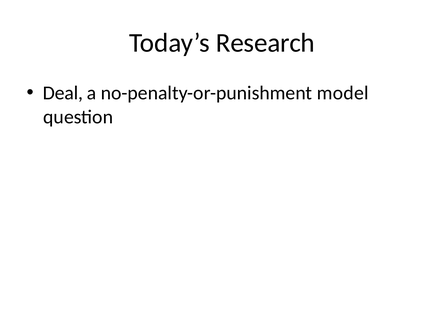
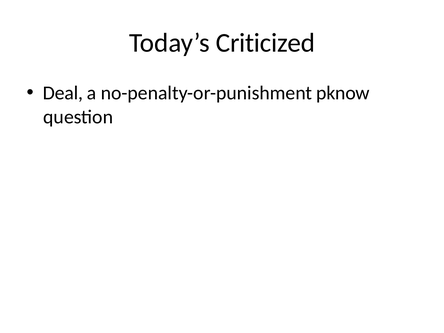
Research: Research -> Criticized (265, 43)
model: model -> pknow (343, 93)
